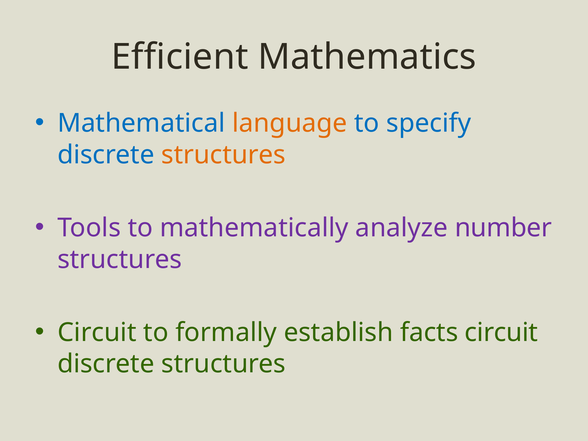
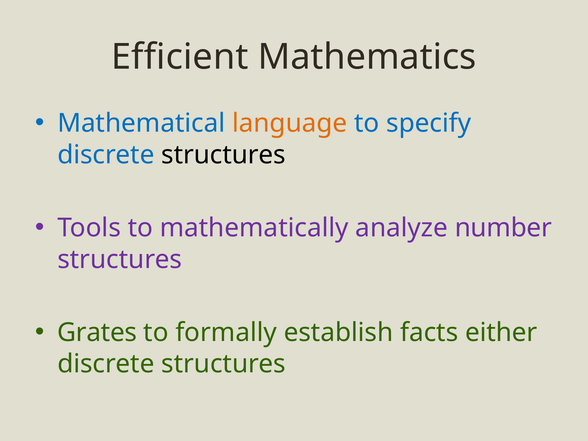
structures colour: orange -> black (224, 155)
Circuit: Circuit -> Grates (97, 333)
facts circuit: circuit -> either (501, 333)
